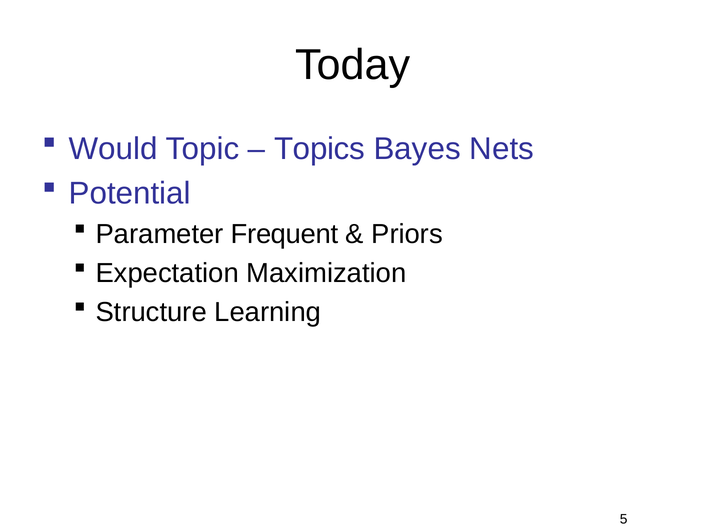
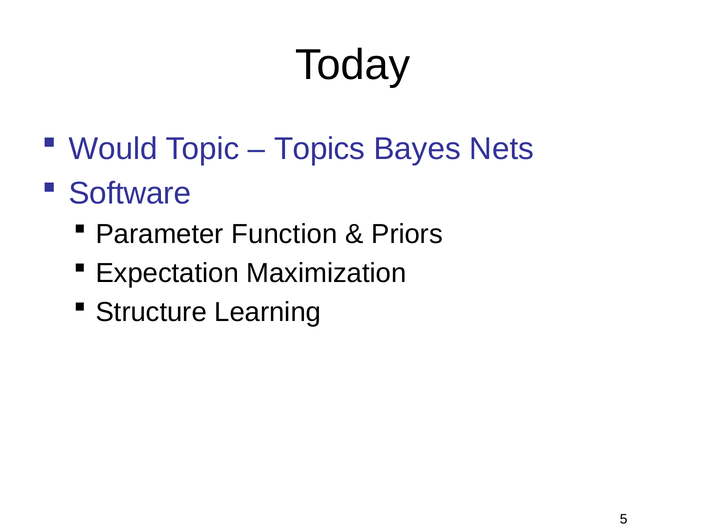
Potential: Potential -> Software (130, 193)
Frequent: Frequent -> Function (284, 234)
